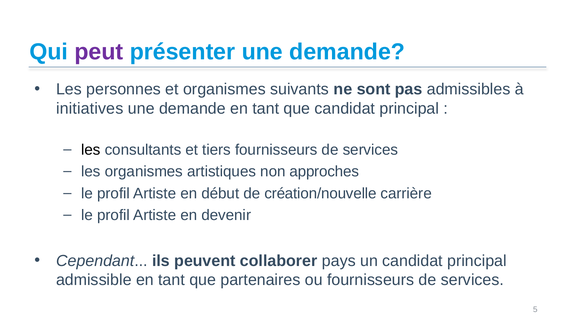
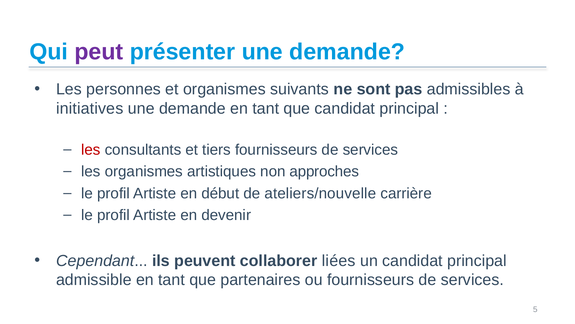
les colour: black -> red (91, 150)
création/nouvelle: création/nouvelle -> ateliers/nouvelle (320, 193)
pays: pays -> liées (339, 260)
